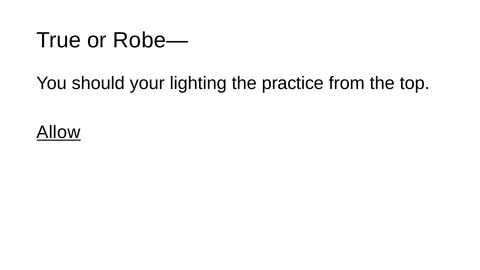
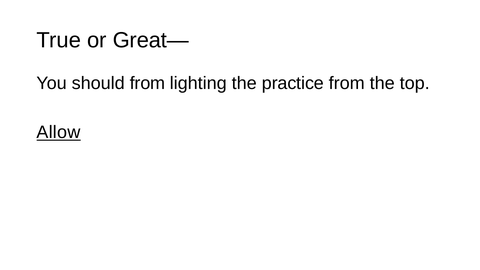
Robe—: Robe— -> Great— (151, 40)
should your: your -> from (147, 83)
